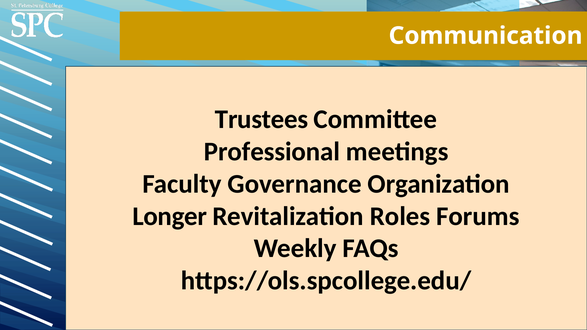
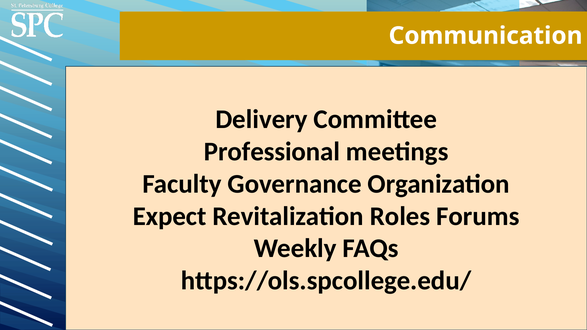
Trustees: Trustees -> Delivery (261, 119)
Longer: Longer -> Expect (170, 216)
